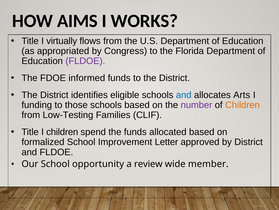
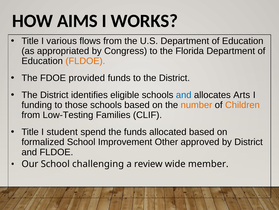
virtually: virtually -> various (62, 41)
FLDOE colour: purple -> orange (85, 61)
informed: informed -> provided (87, 78)
number colour: purple -> orange (196, 105)
I children: children -> student (62, 132)
Letter: Letter -> Other (166, 142)
opportunity: opportunity -> challenging (98, 164)
